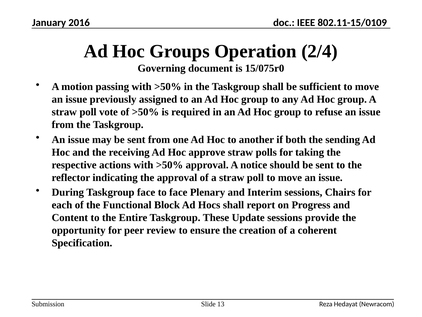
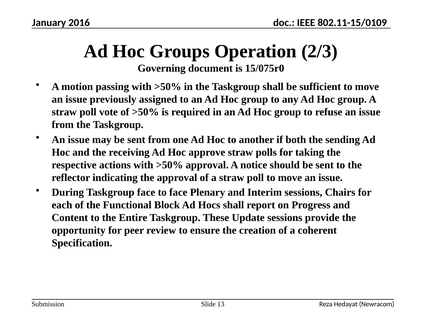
2/4: 2/4 -> 2/3 (320, 51)
